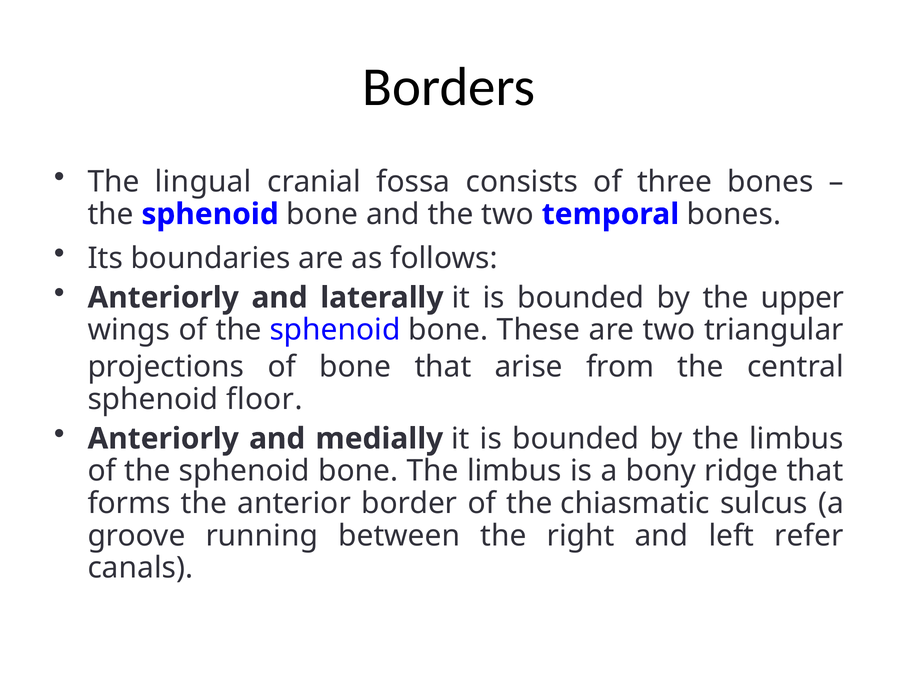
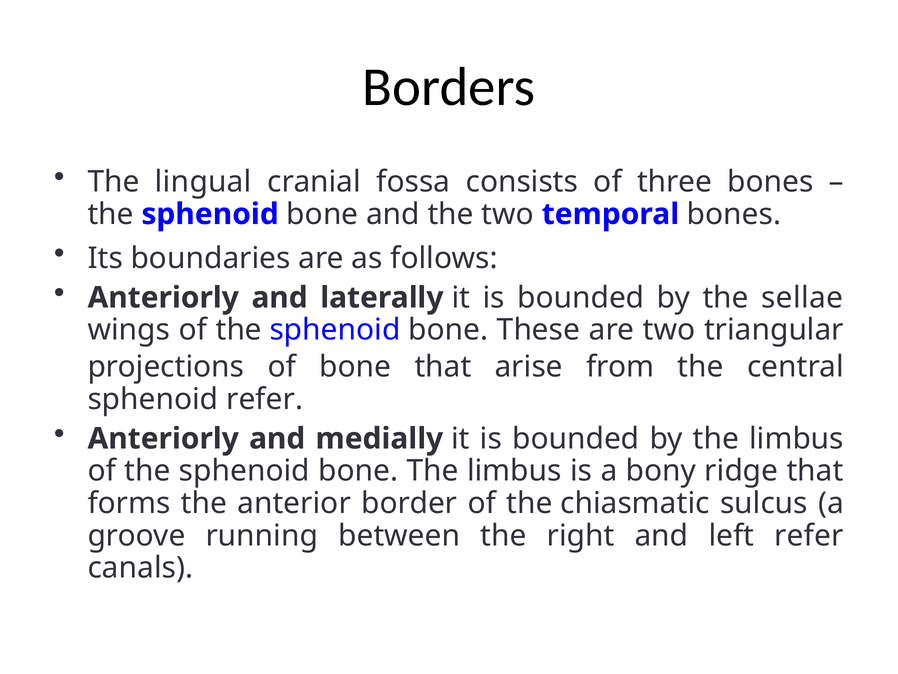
upper: upper -> sellae (802, 297)
sphenoid floor: floor -> refer (265, 399)
